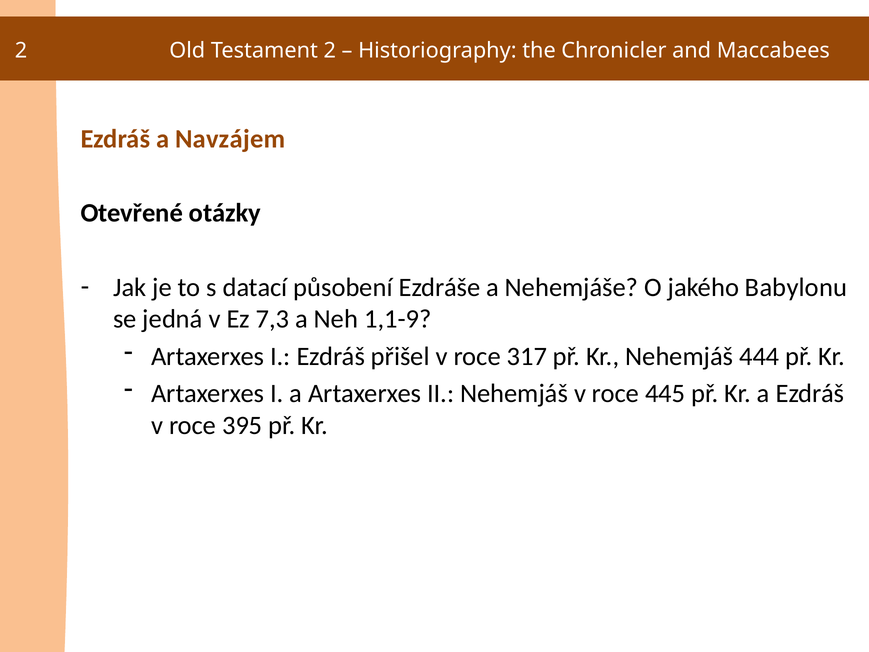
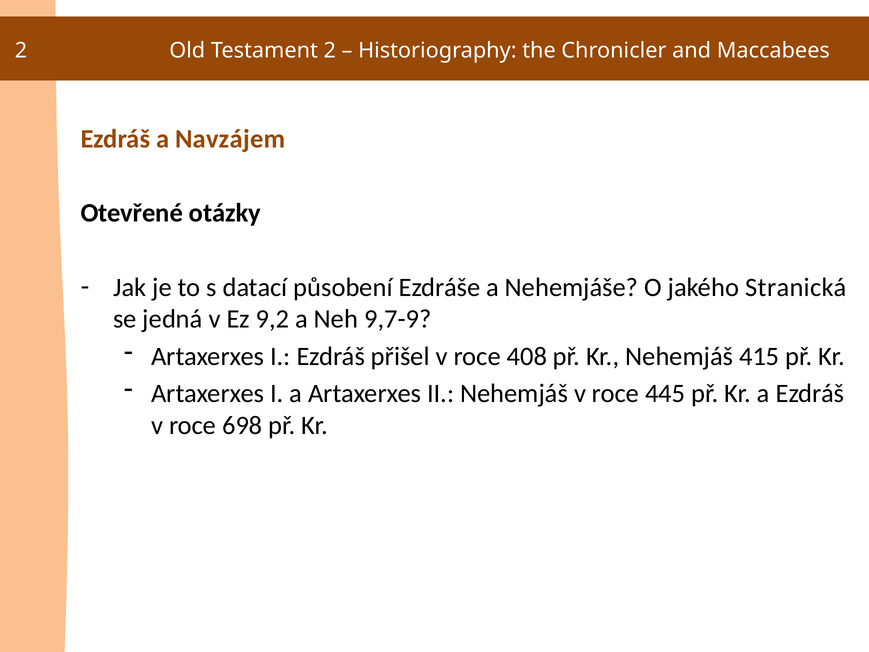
Babylonu: Babylonu -> Stranická (796, 287)
7,3: 7,3 -> 9,2 (273, 319)
1,1-9: 1,1-9 -> 9,7-9 (398, 319)
317: 317 -> 408 (527, 356)
444: 444 -> 415 (759, 356)
395: 395 -> 698 (242, 425)
